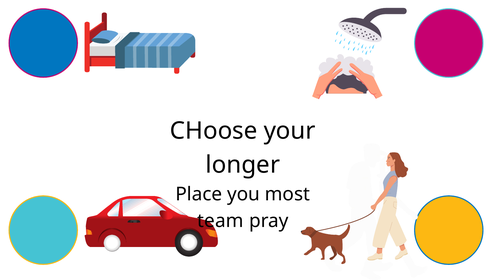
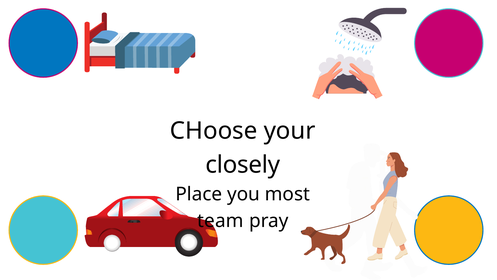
longer: longer -> closely (243, 165)
